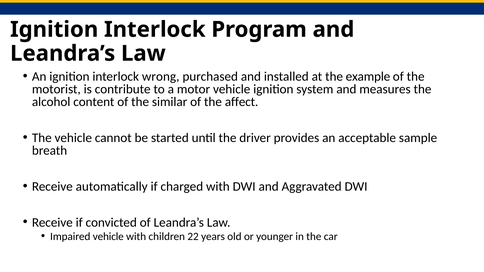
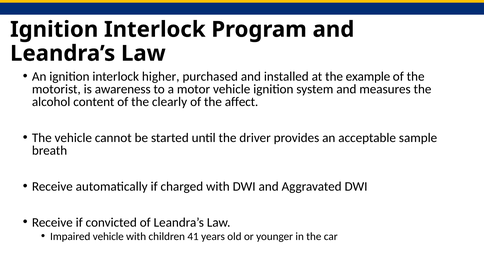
wrong: wrong -> higher (161, 77)
contribute: contribute -> awareness (123, 89)
similar: similar -> clearly (170, 102)
22: 22 -> 41 (193, 237)
